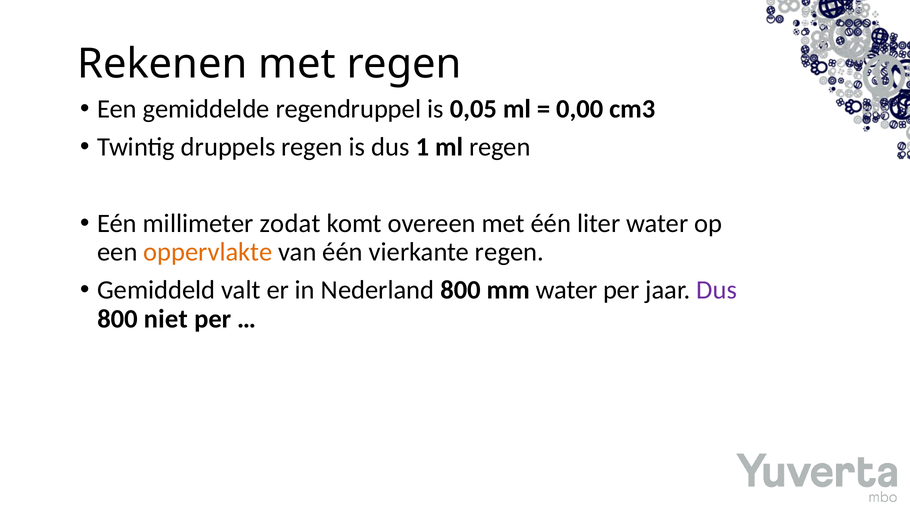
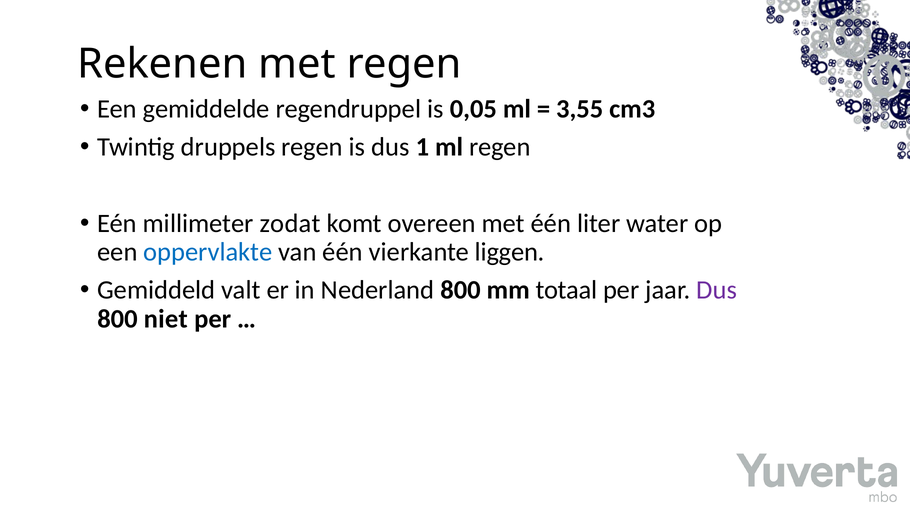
0,00: 0,00 -> 3,55 (580, 109)
oppervlakte colour: orange -> blue (208, 252)
vierkante regen: regen -> liggen (510, 252)
mm water: water -> totaal (567, 290)
